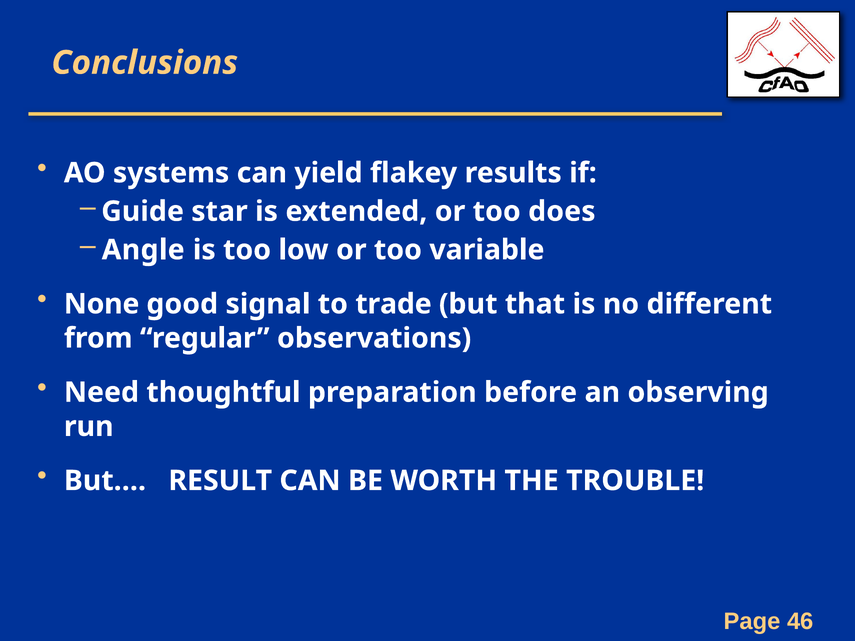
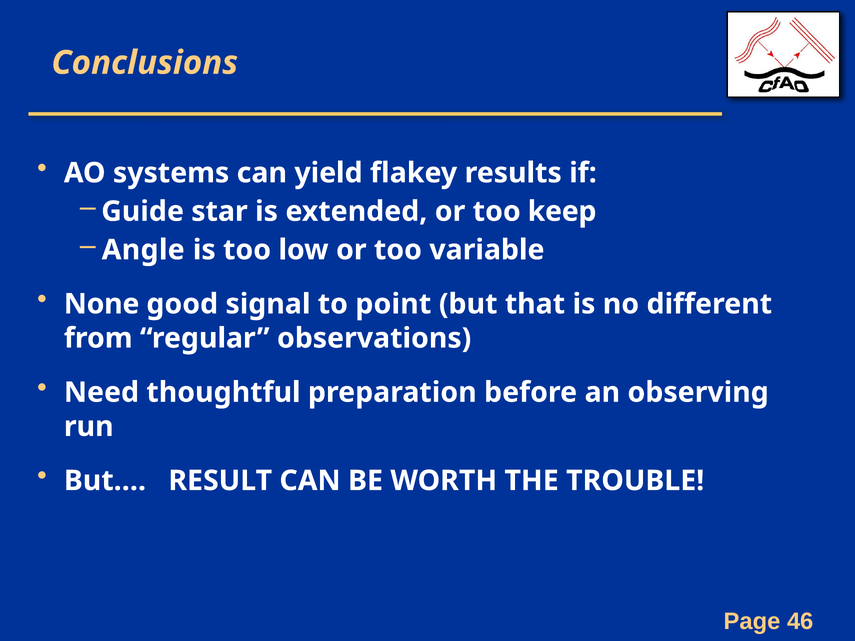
does: does -> keep (562, 212)
trade: trade -> point (393, 304)
